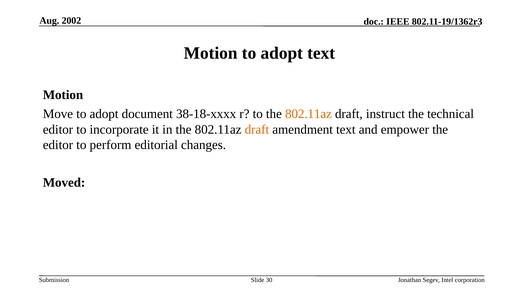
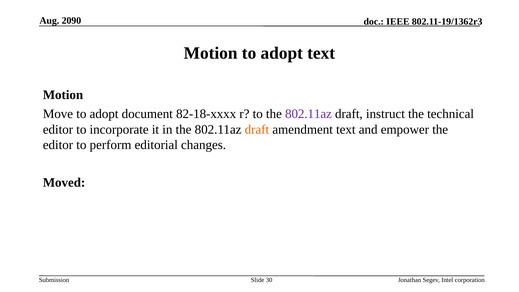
2002: 2002 -> 2090 (71, 21)
38-18-xxxx: 38-18-xxxx -> 82-18-xxxx (206, 114)
802.11az colour: orange -> purple (308, 114)
